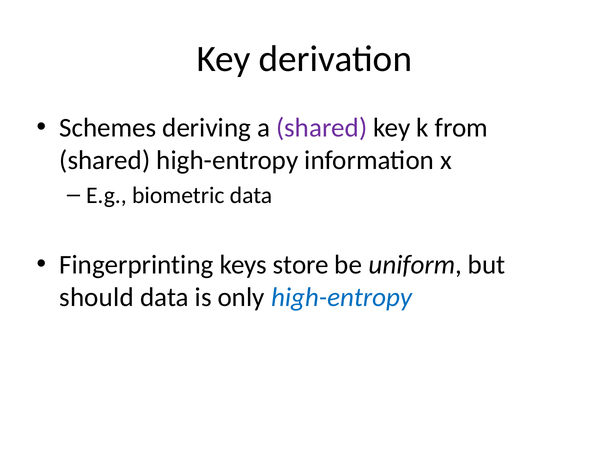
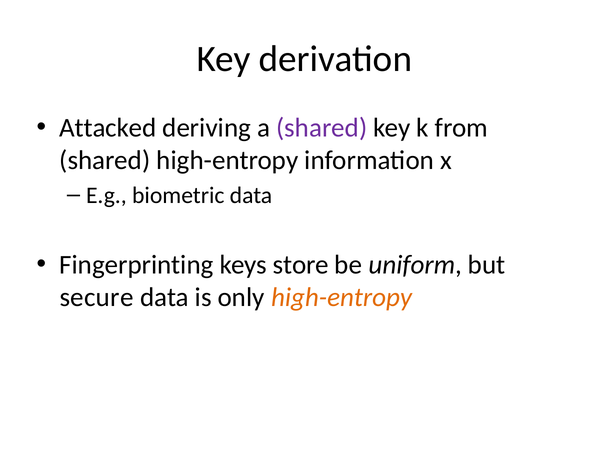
Schemes: Schemes -> Attacked (108, 128)
should: should -> secure (97, 297)
high-entropy colour: blue -> orange (342, 297)
